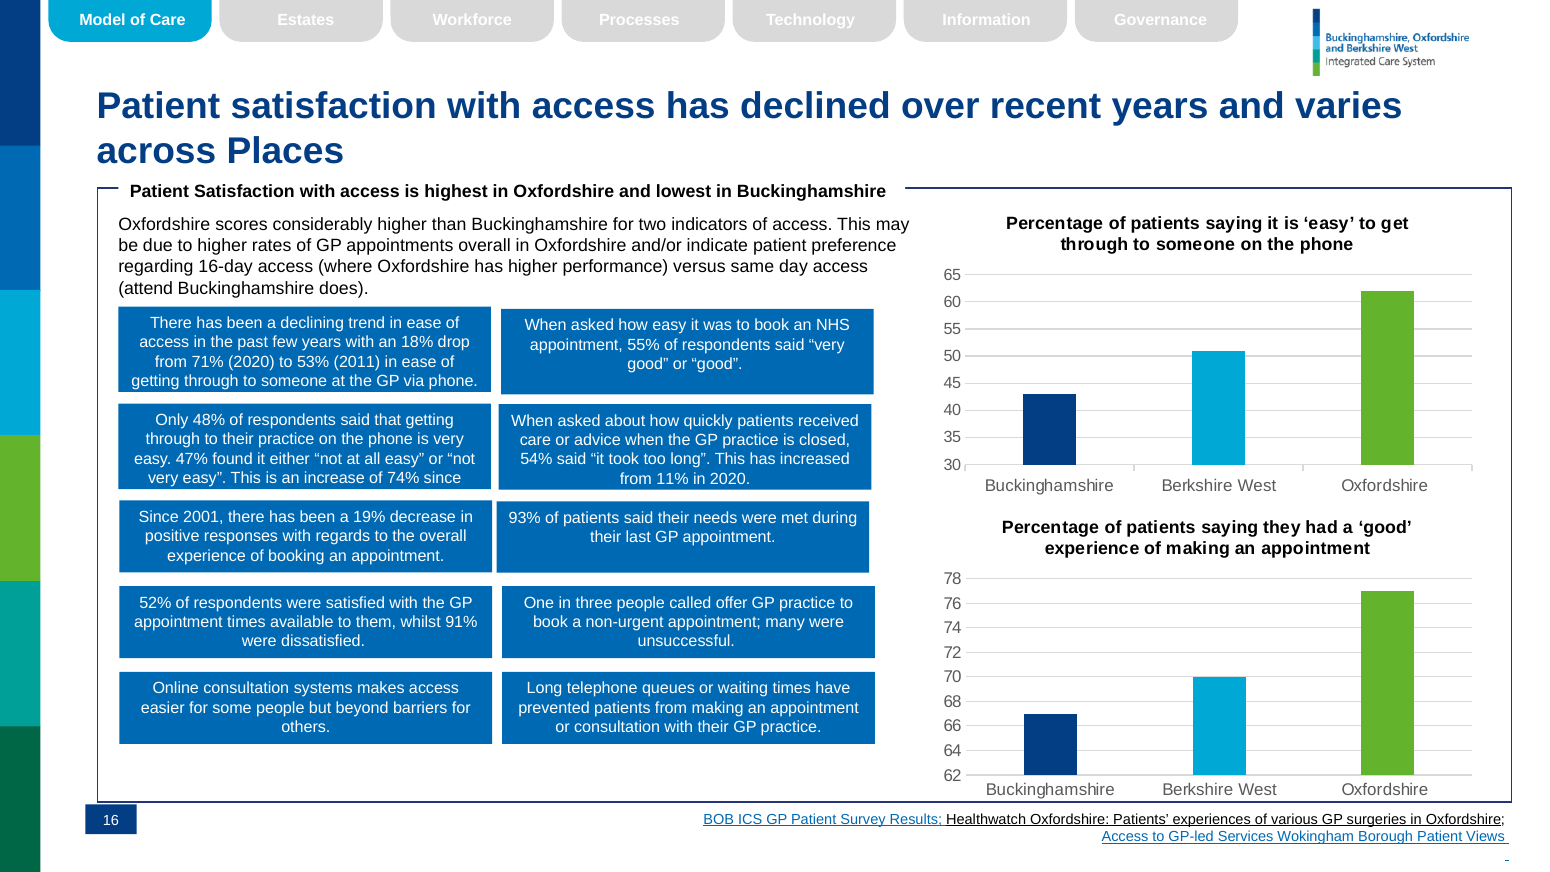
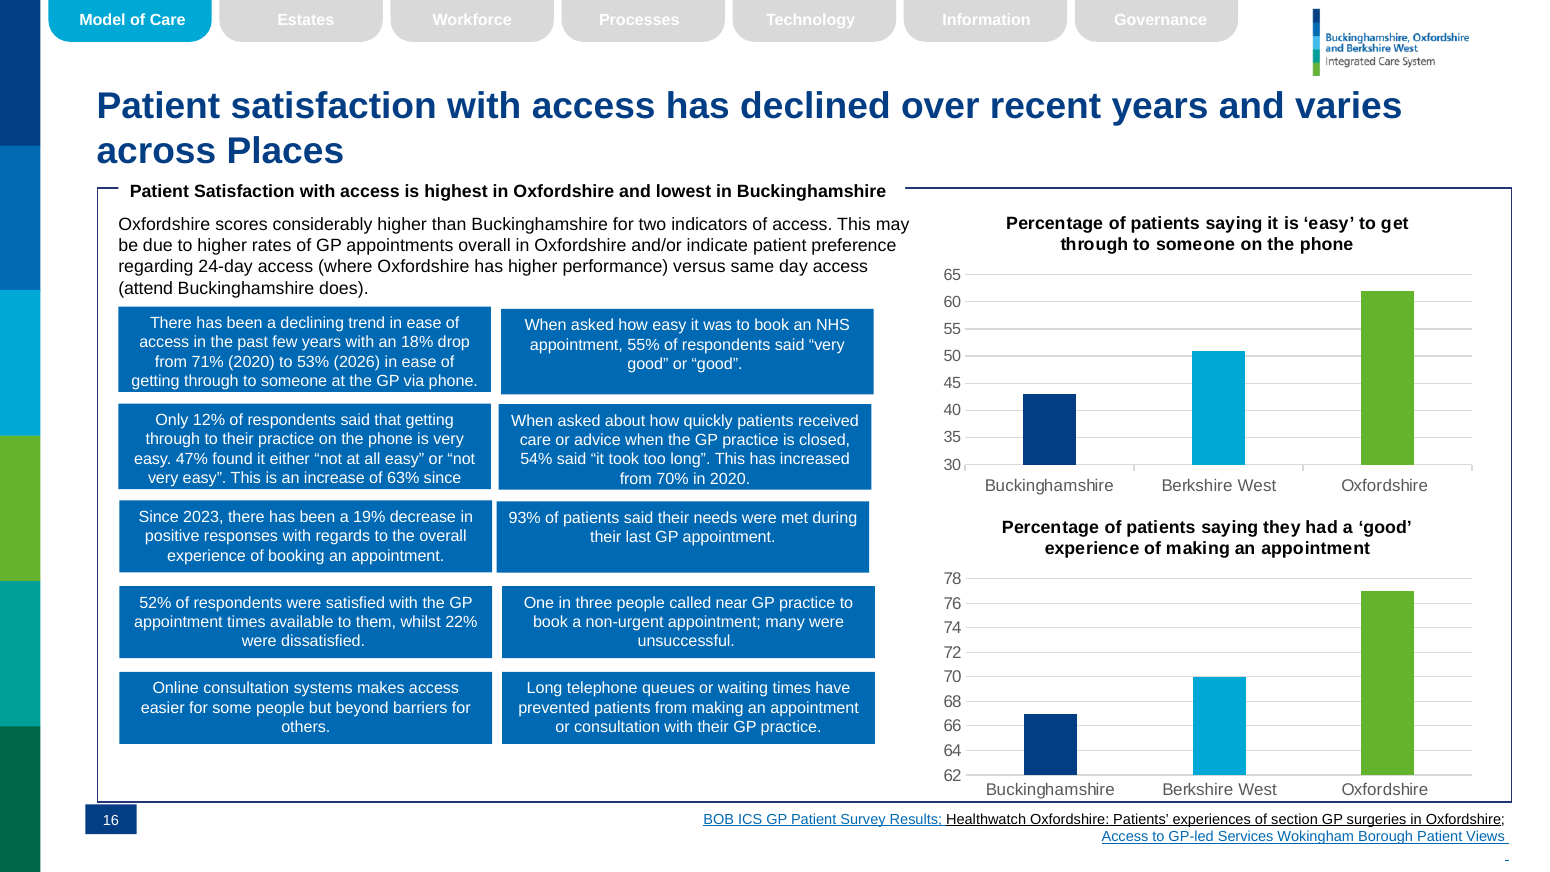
16-day: 16-day -> 24-day (226, 267)
2011: 2011 -> 2026 (357, 362)
48%: 48% -> 12% (209, 420)
74%: 74% -> 63% (403, 478)
11%: 11% -> 70% (673, 479)
2001: 2001 -> 2023 (203, 517)
offer: offer -> near (732, 603)
91%: 91% -> 22% (461, 622)
various: various -> section (1295, 819)
